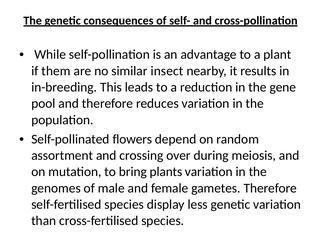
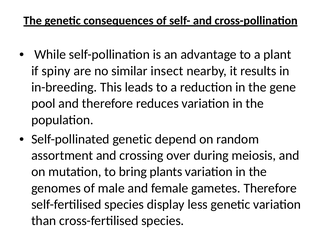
them: them -> spiny (56, 71)
Self-pollinated flowers: flowers -> genetic (132, 139)
